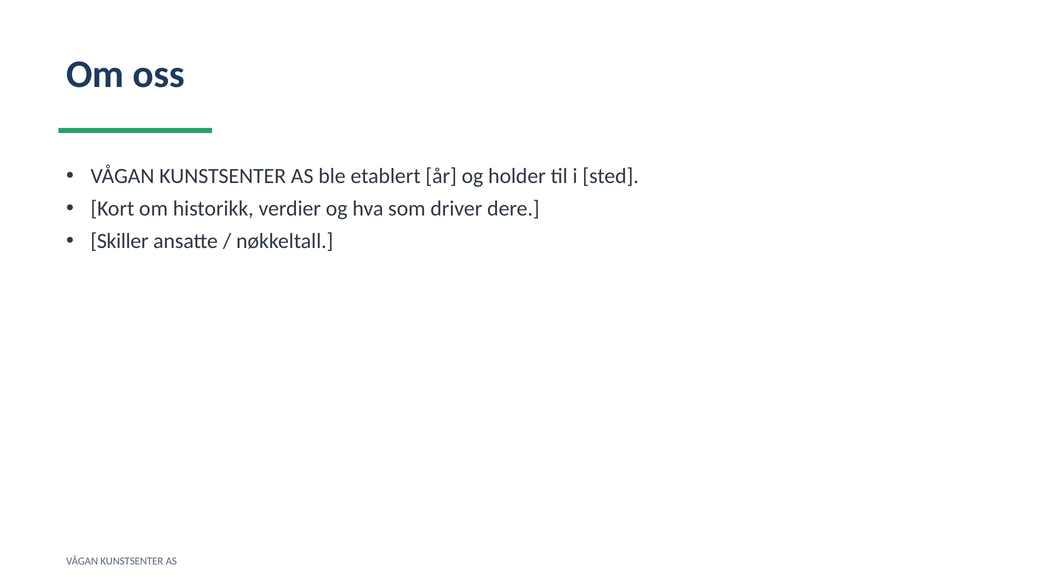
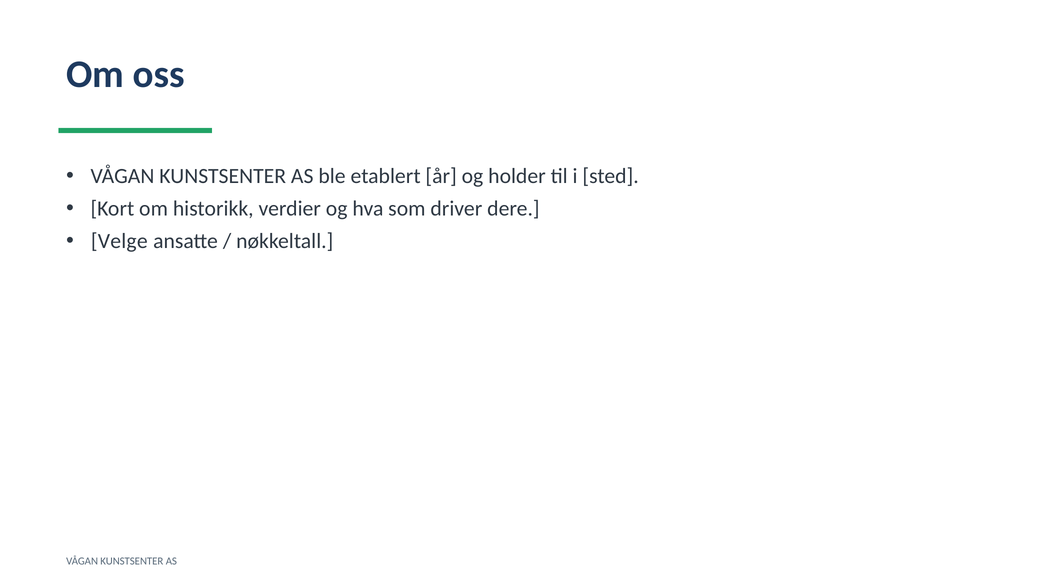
Skiller: Skiller -> Velge (119, 241)
